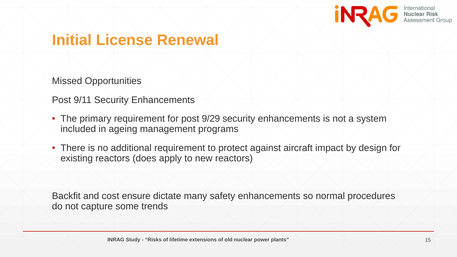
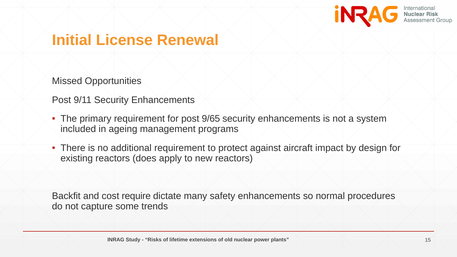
9/29: 9/29 -> 9/65 (211, 119)
ensure: ensure -> require (136, 196)
